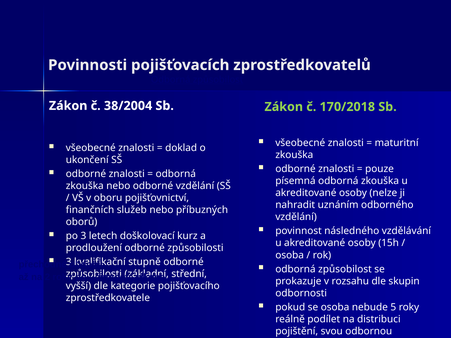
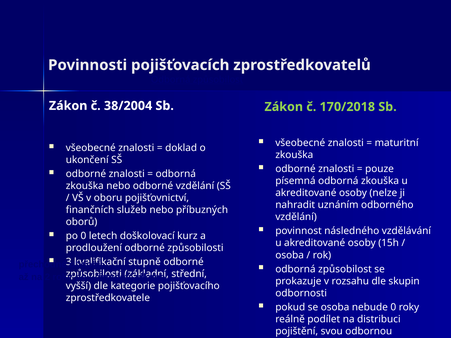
po 3: 3 -> 0 (83, 236)
nebude 5: 5 -> 0 (393, 307)
